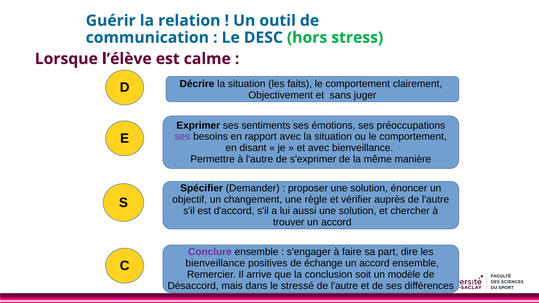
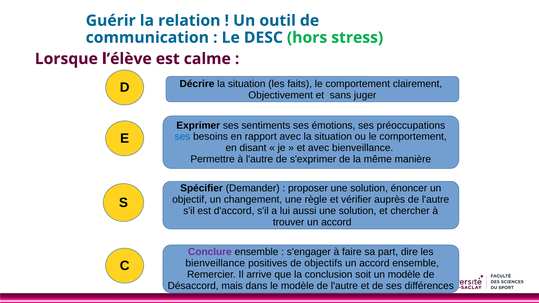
ses colour: purple -> blue (182, 137)
échange: échange -> objectifs (323, 263)
le stressé: stressé -> modèle (297, 286)
